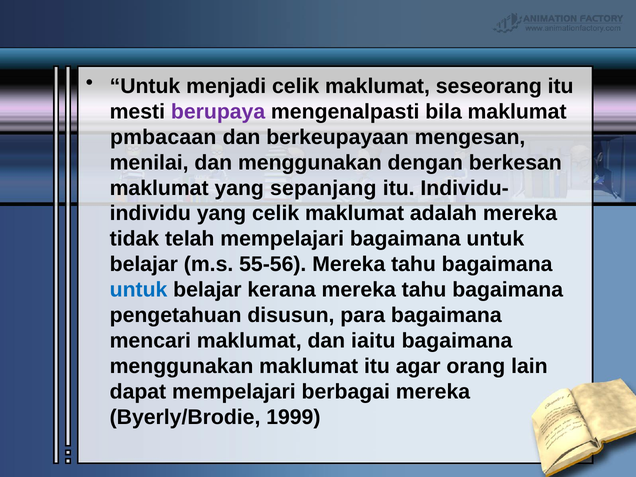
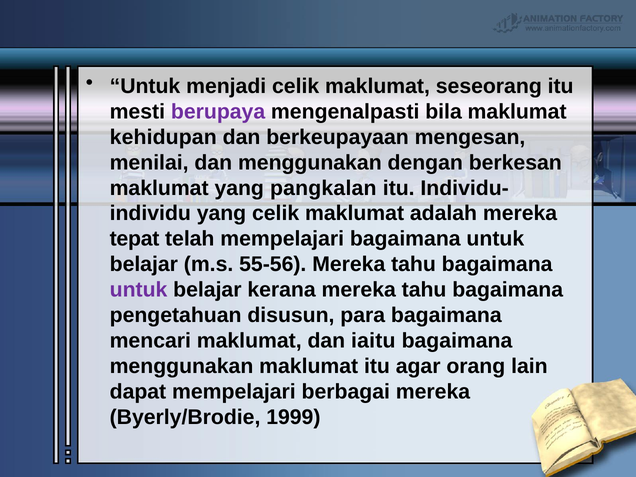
pmbacaan: pmbacaan -> kehidupan (163, 137)
sepanjang: sepanjang -> pangkalan (323, 188)
tidak: tidak -> tepat (135, 239)
untuk colour: blue -> purple (139, 290)
